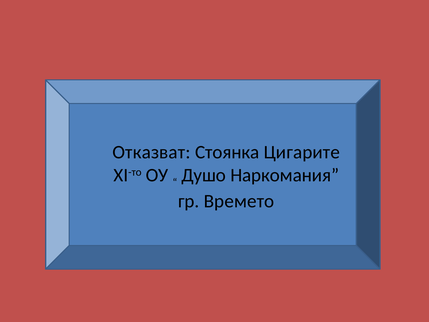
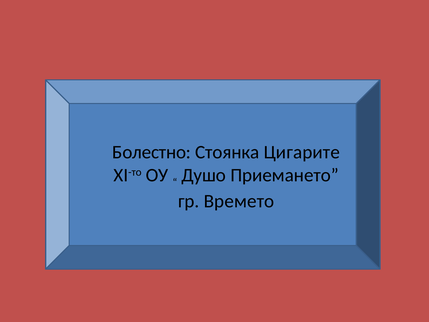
Отказват: Отказват -> Болестно (152, 152)
Наркомания: Наркомания -> Приемането (285, 175)
